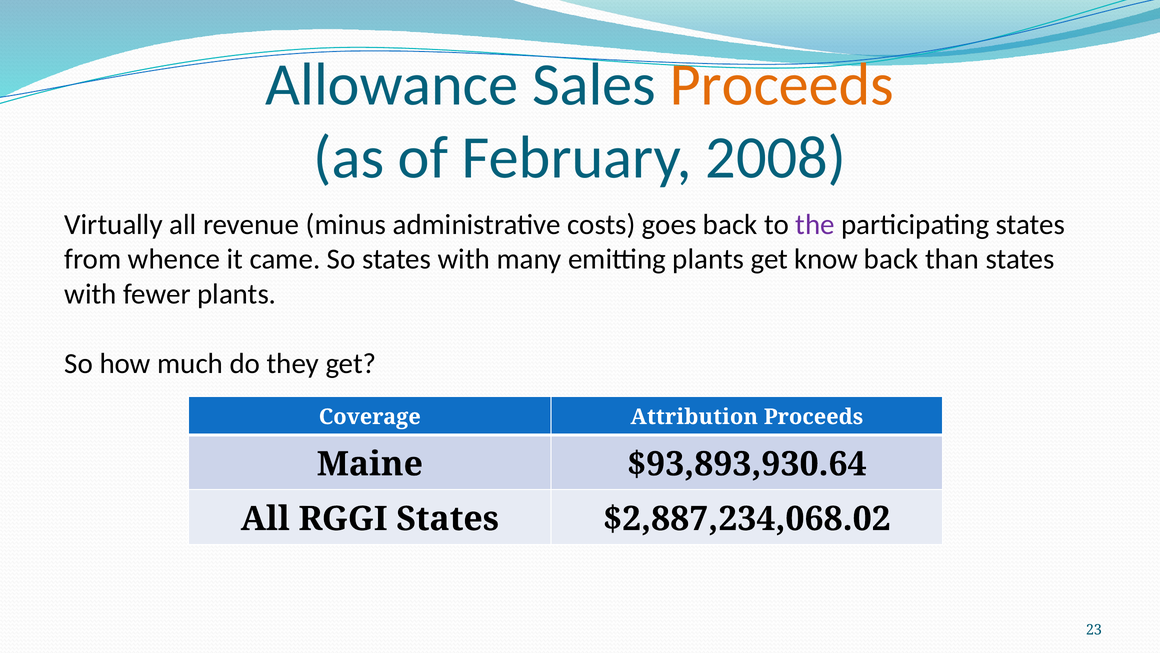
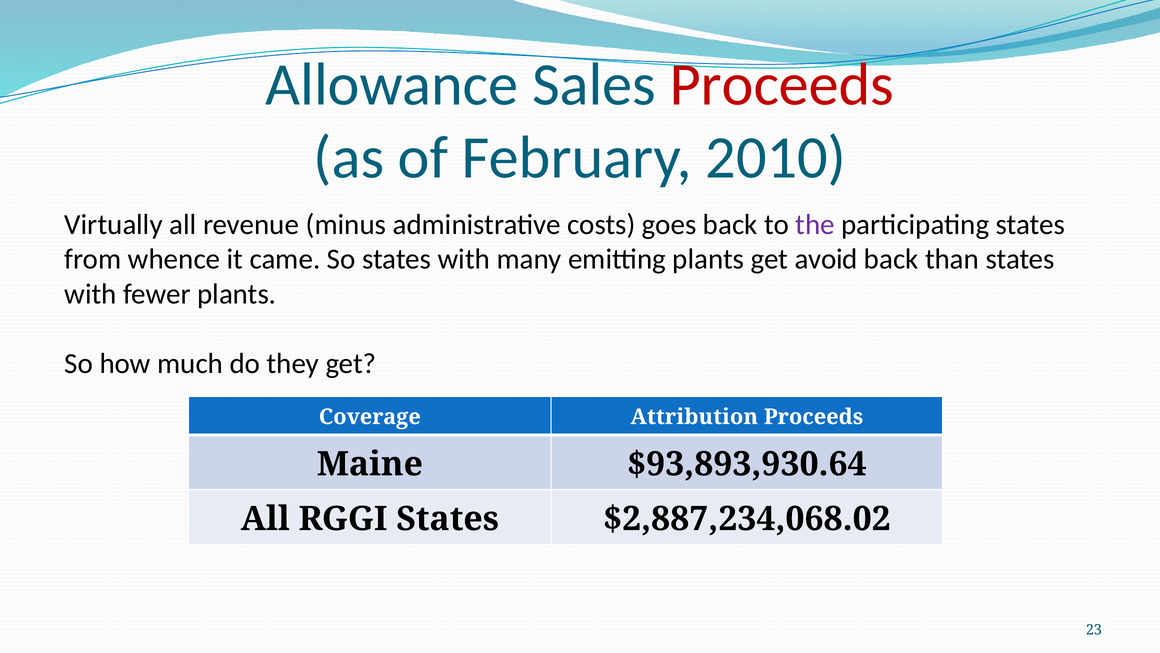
Proceeds colour: orange -> red (782, 85)
2008: 2008 -> 2010 (776, 157)
know: know -> avoid (826, 259)
